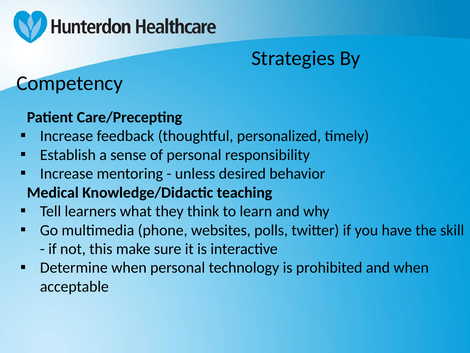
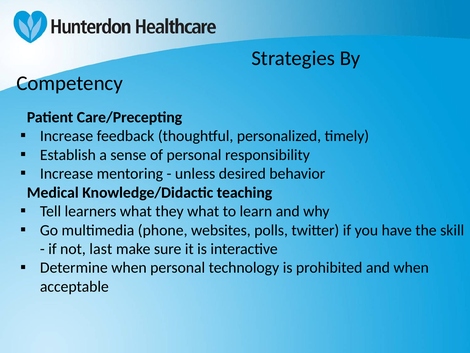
they think: think -> what (203, 211)
this: this -> last (101, 249)
